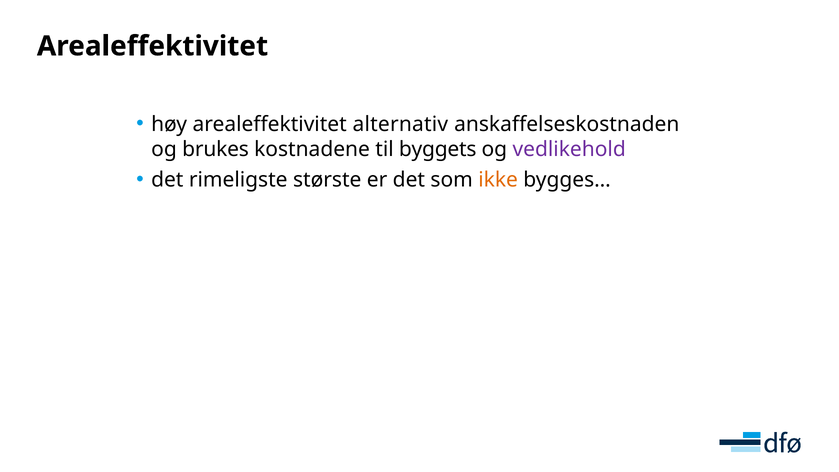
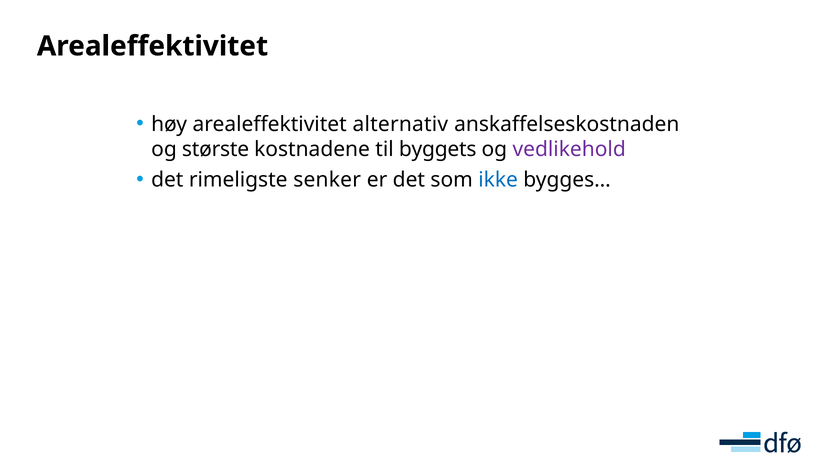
brukes: brukes -> største (216, 149)
største: største -> senker (327, 180)
ikke colour: orange -> blue (498, 180)
